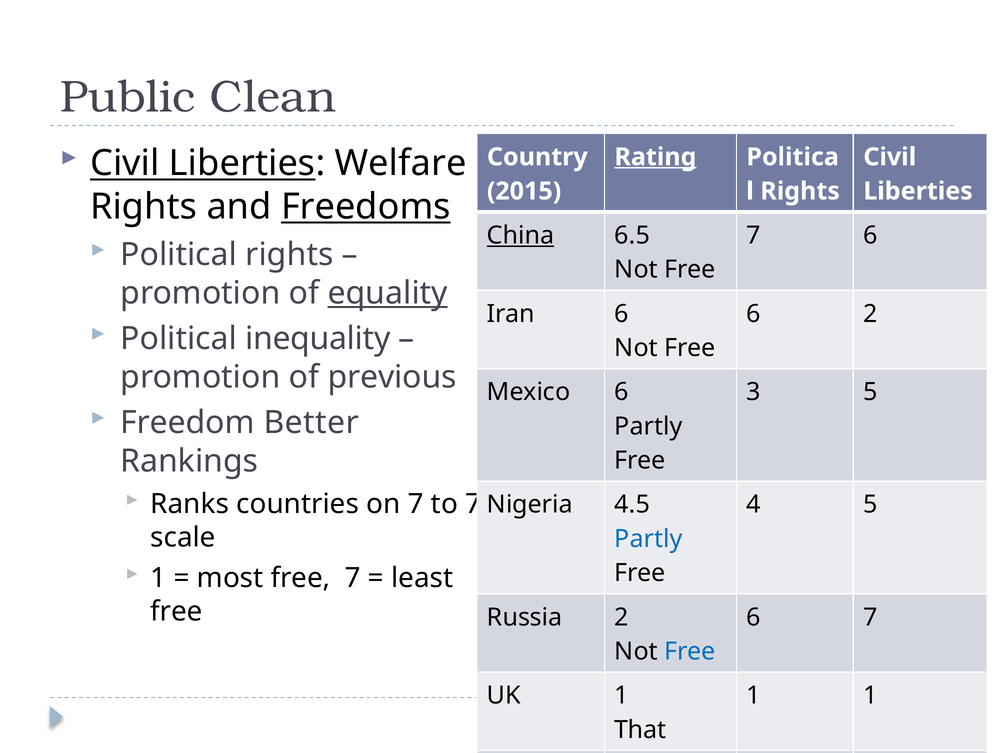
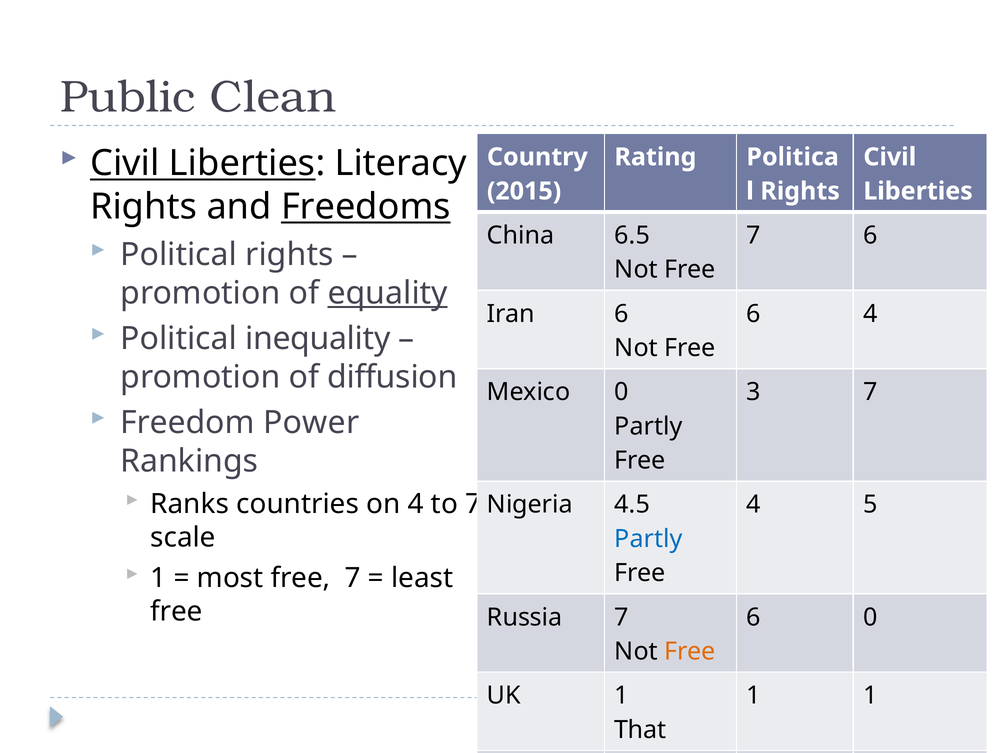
Welfare: Welfare -> Literacy (401, 163)
Rating underline: present -> none (655, 157)
China underline: present -> none (521, 235)
6 2: 2 -> 4 (871, 314)
previous: previous -> diffusion (392, 377)
Mexico 6: 6 -> 0 (622, 392)
3 5: 5 -> 7 (871, 392)
Better: Better -> Power (311, 423)
on 7: 7 -> 4 (416, 504)
Russia 2: 2 -> 7 (622, 617)
6 7: 7 -> 0 (871, 617)
Free colour: blue -> orange (690, 651)
